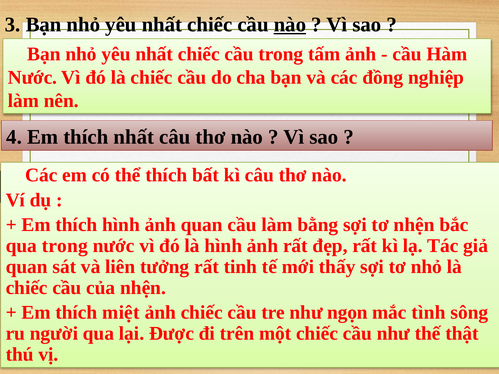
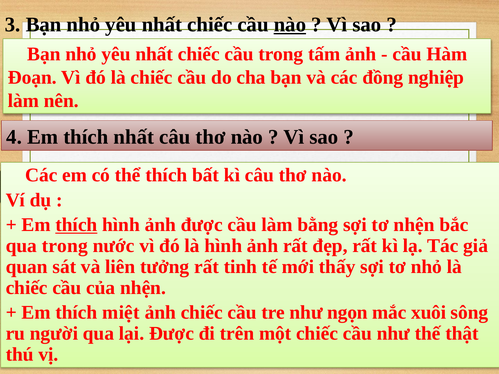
Nước: Nước -> Đoạn (32, 77)
thích underline: none -> present (76, 225)
ảnh quan: quan -> được (202, 225)
tình: tình -> xuôi (429, 313)
